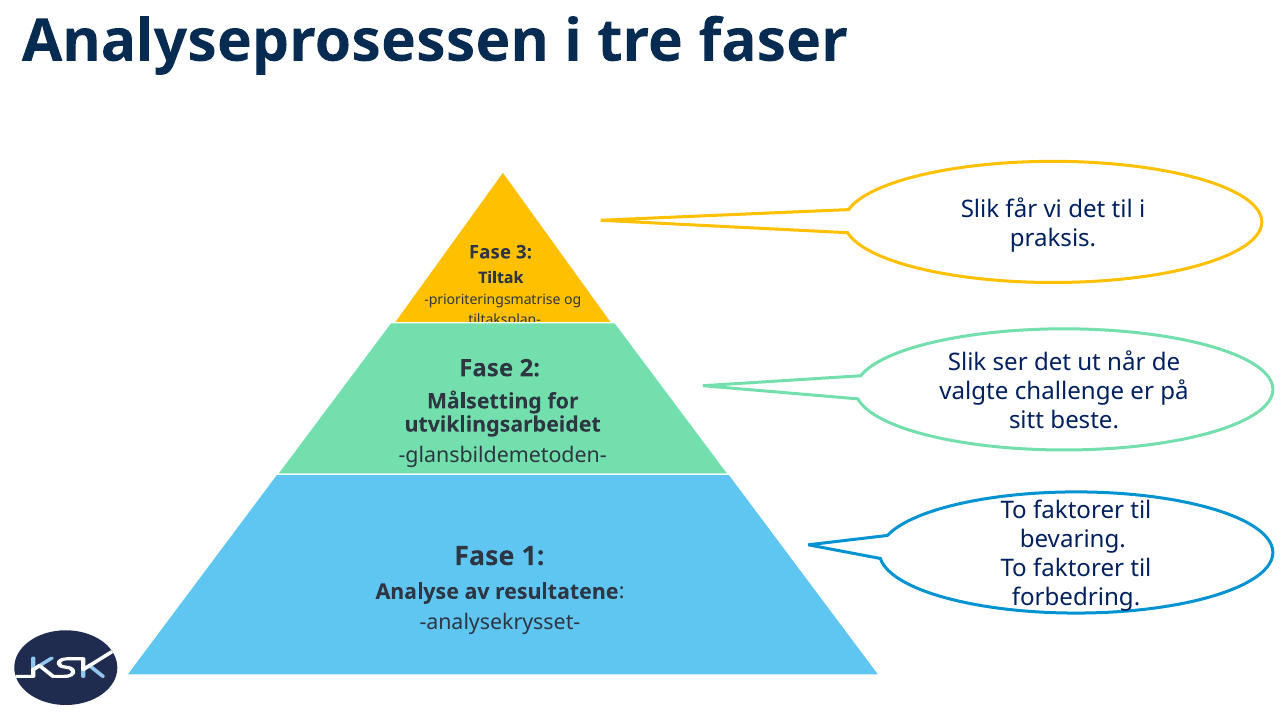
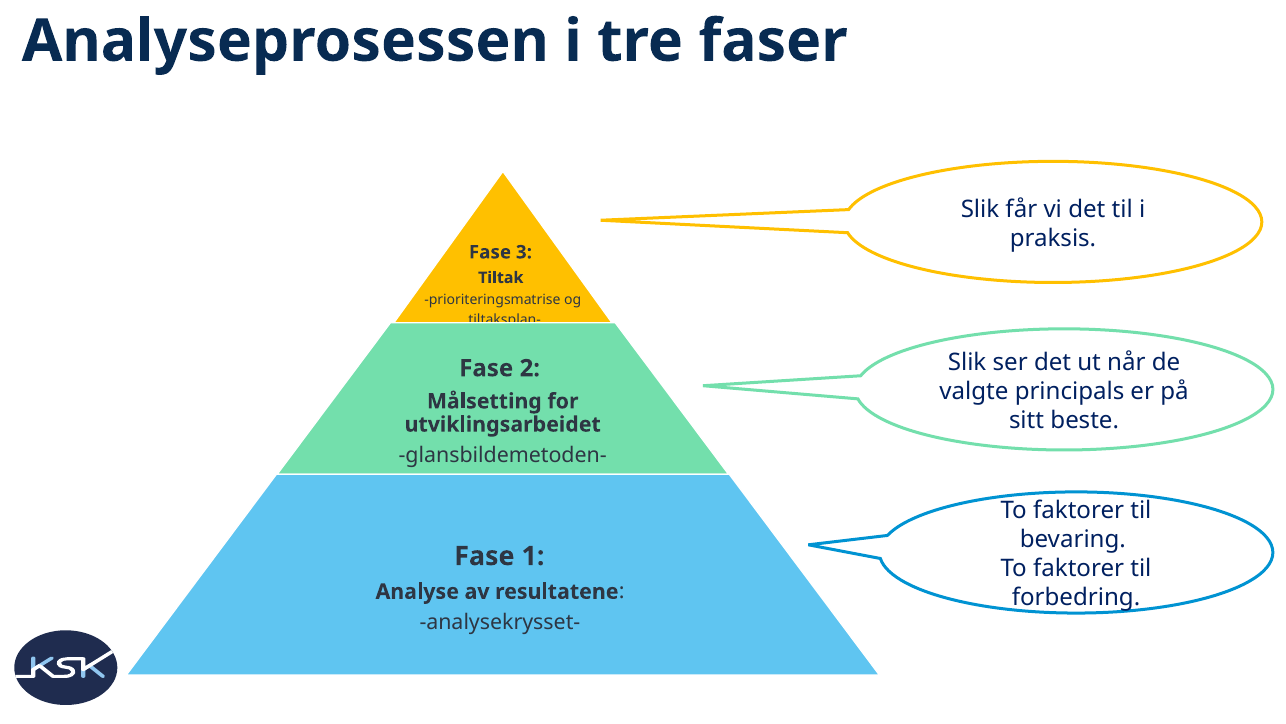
challenge: challenge -> principals (1070, 391)
